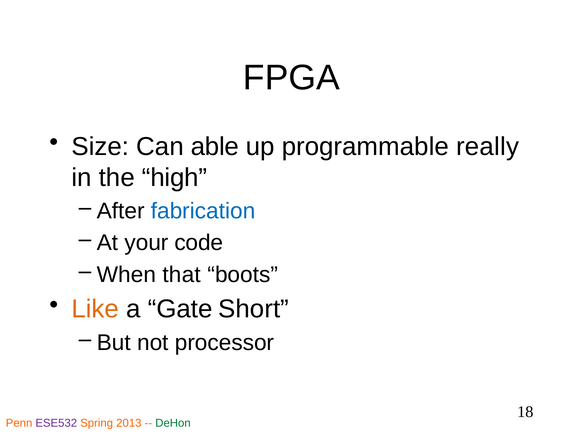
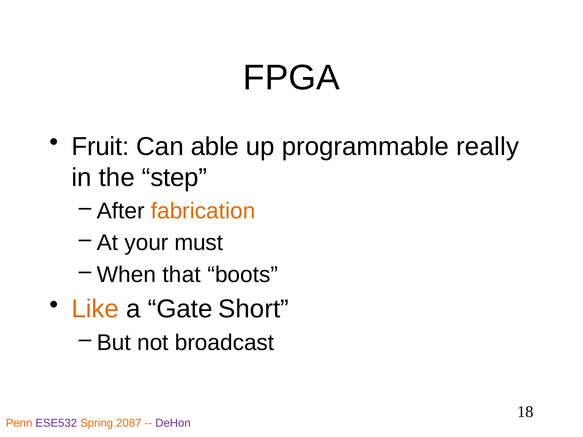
Size: Size -> Fruit (100, 147)
high: high -> step (174, 178)
fabrication colour: blue -> orange (203, 211)
code: code -> must (199, 243)
processor: processor -> broadcast (225, 343)
2013: 2013 -> 2087 (129, 423)
DeHon colour: green -> purple (173, 423)
